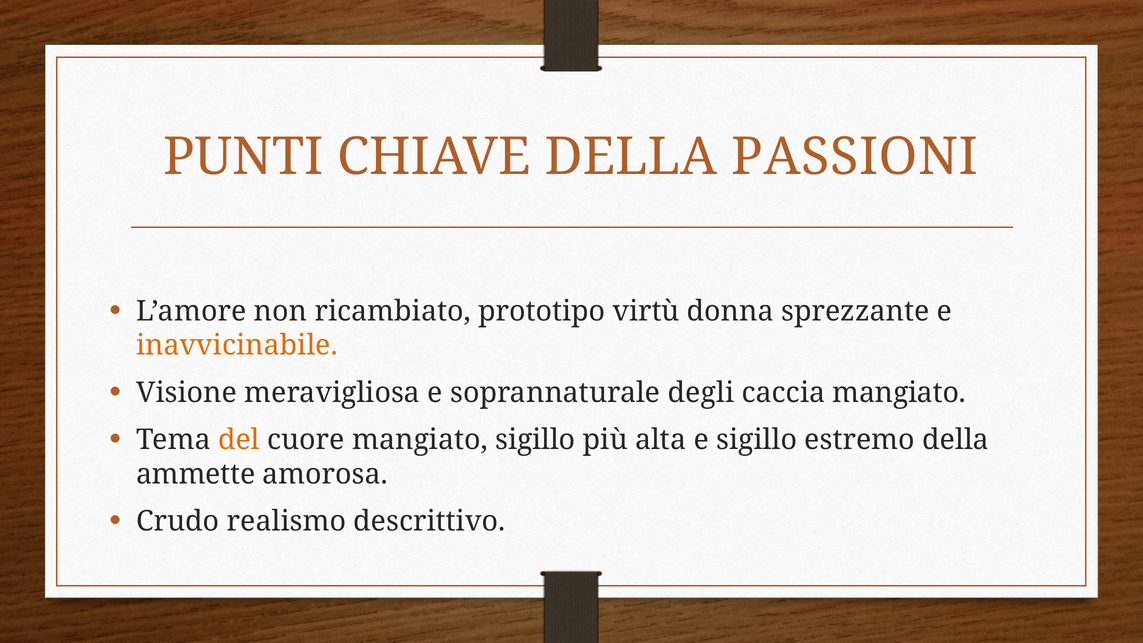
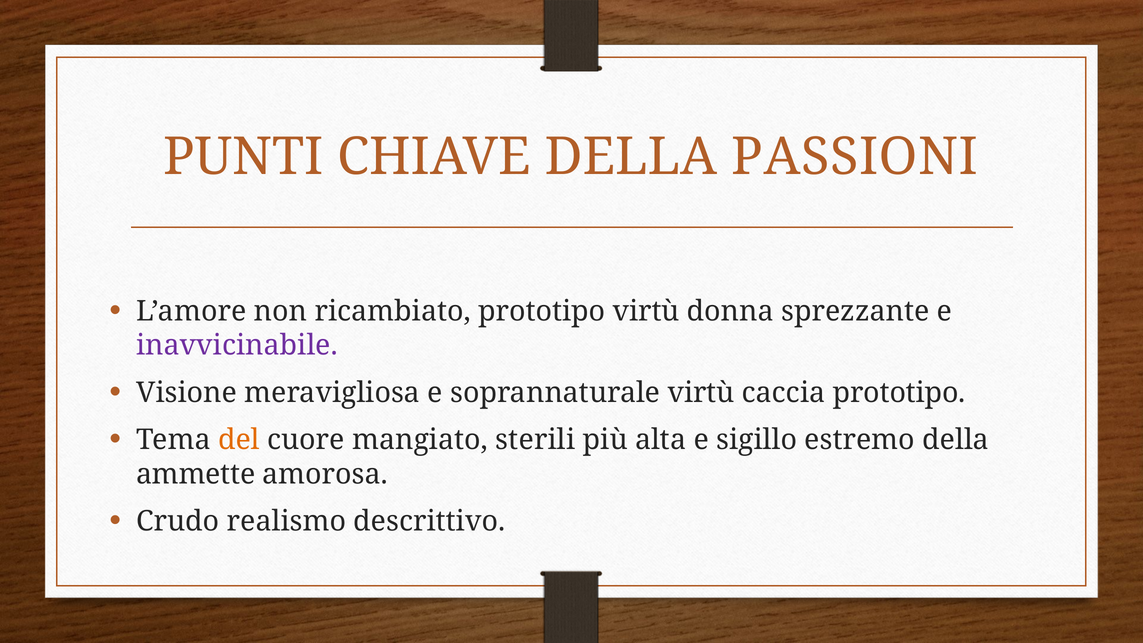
inavvicinabile colour: orange -> purple (237, 345)
soprannaturale degli: degli -> virtù (701, 393)
caccia mangiato: mangiato -> prototipo (899, 393)
mangiato sigillo: sigillo -> sterili (535, 440)
